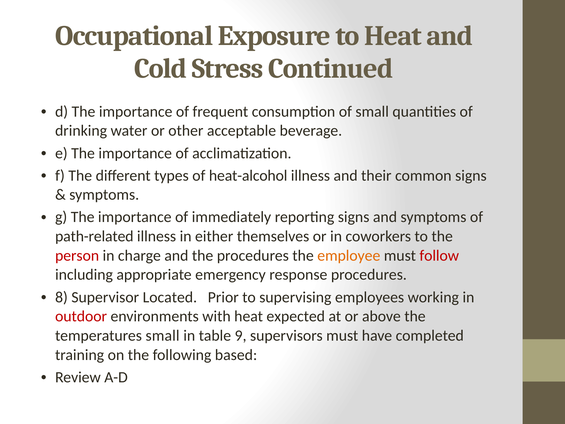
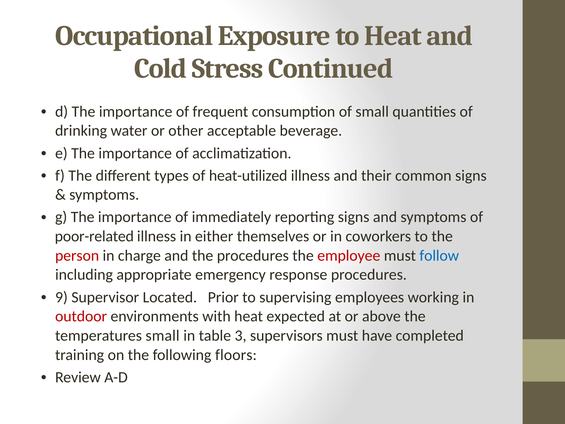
heat-alcohol: heat-alcohol -> heat-utilized (248, 175)
path-related: path-related -> poor-related (94, 236)
employee colour: orange -> red (349, 255)
follow colour: red -> blue (439, 255)
8: 8 -> 9 (61, 297)
9: 9 -> 3 (241, 335)
based: based -> floors (236, 355)
